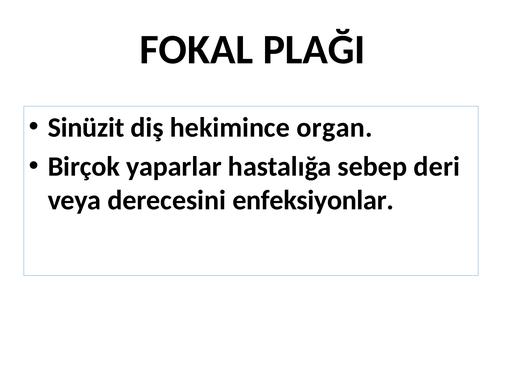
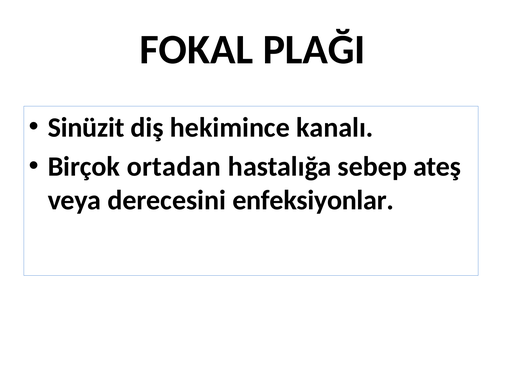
organ: organ -> kanalı (335, 128)
yaparlar: yaparlar -> ortadan (174, 167)
deri: deri -> ateş (437, 167)
